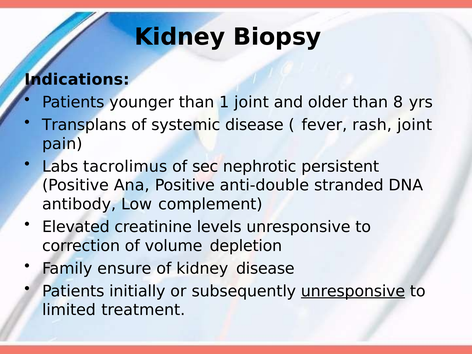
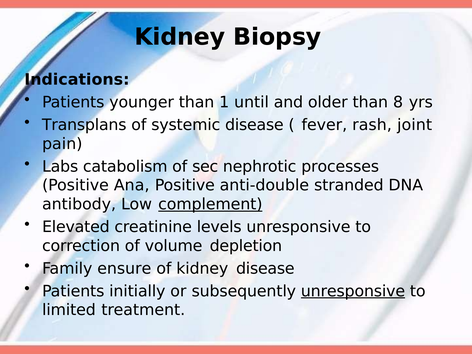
1 joint: joint -> until (252, 102)
tacrolimus: tacrolimus -> catabolism (125, 167)
persistent: persistent -> processes (340, 167)
complement underline: none -> present (210, 204)
